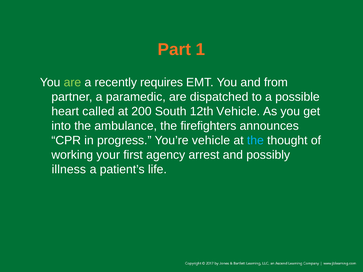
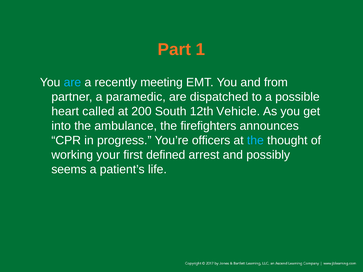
are colour: light green -> light blue (72, 83)
requires: requires -> meeting (162, 83)
You’re vehicle: vehicle -> officers (211, 141)
agency: agency -> defined (166, 155)
illness: illness -> seems (69, 170)
